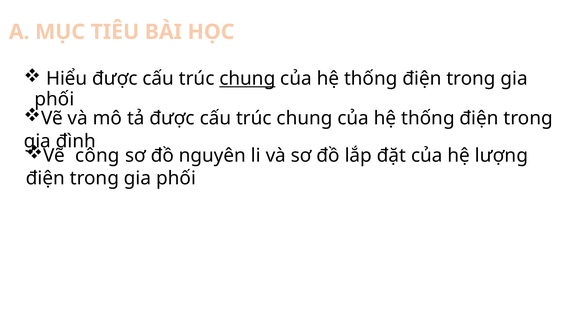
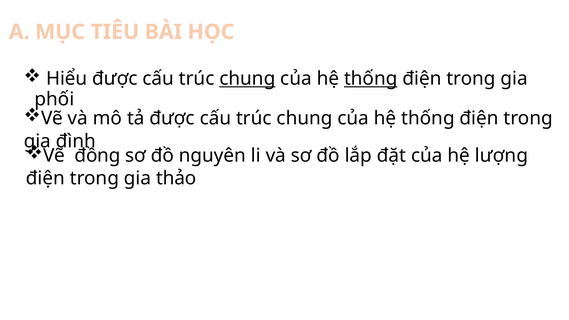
thống underline: none -> present (371, 79)
công: công -> đồng (98, 156)
phối: phối -> thảo (176, 178)
